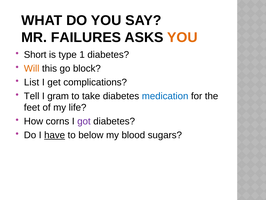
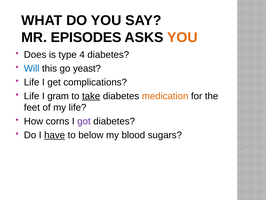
FAILURES: FAILURES -> EPISODES (86, 37)
Short: Short -> Does (35, 55)
1: 1 -> 4 (82, 55)
Will colour: orange -> blue (32, 68)
block: block -> yeast (87, 68)
List: List -> Life (32, 82)
Tell: Tell -> Life (32, 96)
take underline: none -> present (91, 96)
medication colour: blue -> orange (165, 96)
